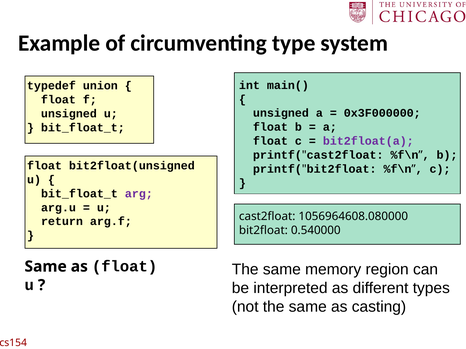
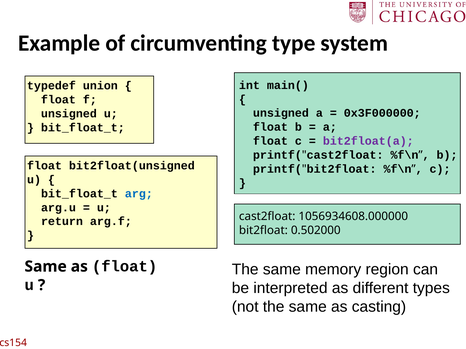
arg colour: purple -> blue (139, 194)
1056964608.080000: 1056964608.080000 -> 1056934608.000000 (353, 217)
0.540000: 0.540000 -> 0.502000 (316, 231)
